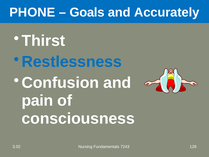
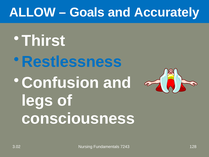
PHONE: PHONE -> ALLOW (32, 12)
pain: pain -> legs (37, 100)
